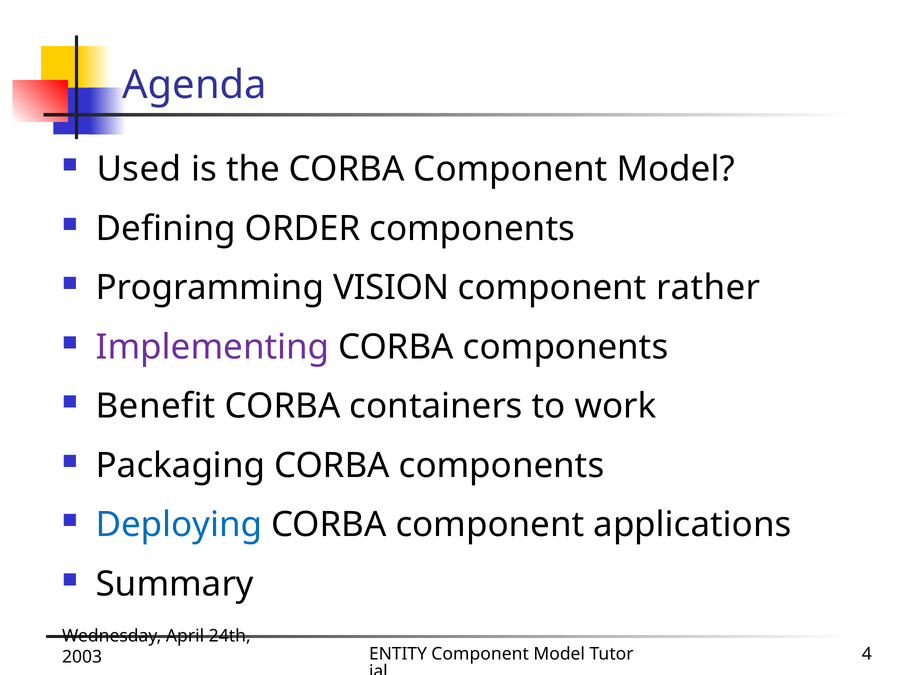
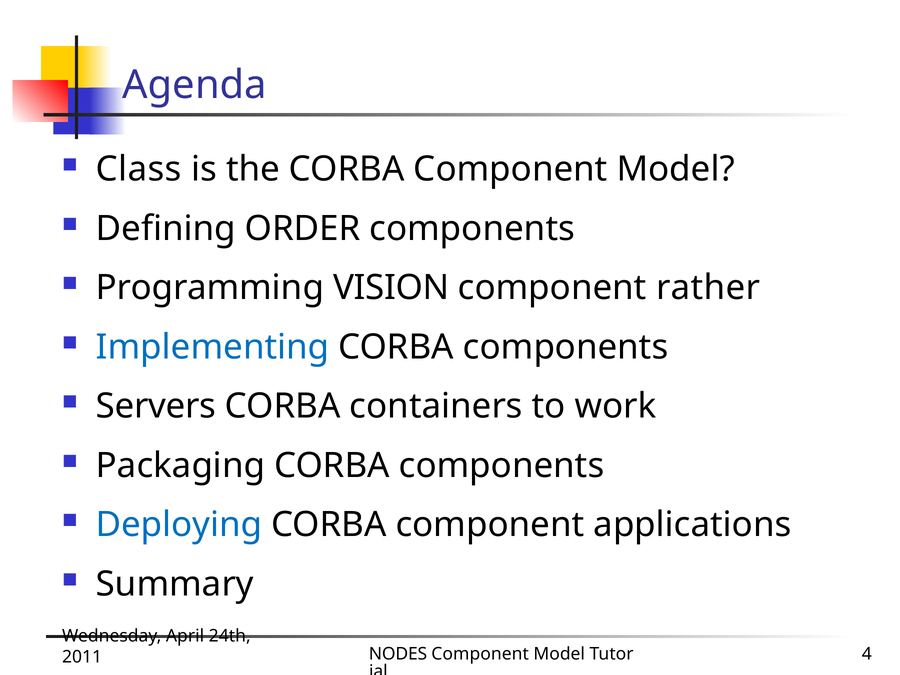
Used: Used -> Class (139, 169)
Implementing colour: purple -> blue (213, 347)
Benefit: Benefit -> Servers (156, 406)
ENTITY: ENTITY -> NODES (398, 654)
2003: 2003 -> 2011 (82, 657)
